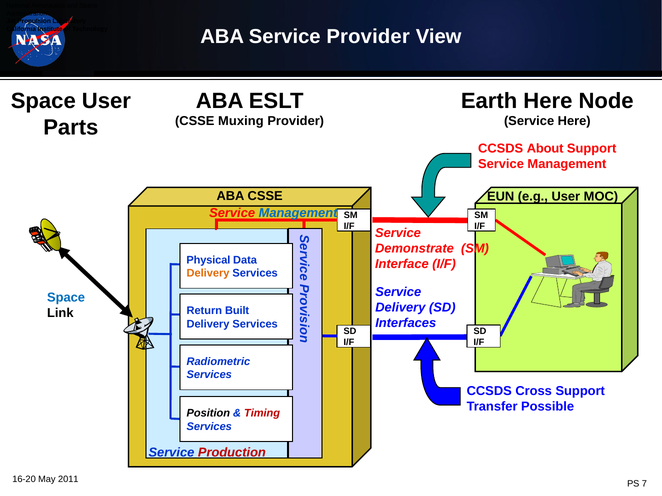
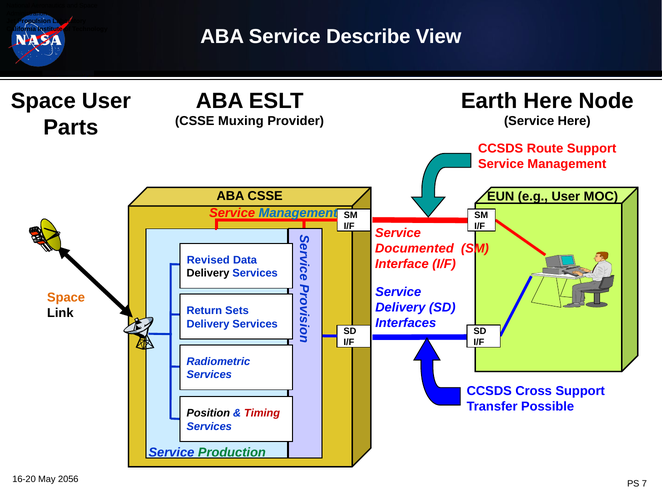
Service Provider: Provider -> Describe (368, 37)
About: About -> Route (545, 149)
Demonstrate: Demonstrate -> Documented (414, 249)
Physical: Physical -> Revised (208, 260)
Delivery colour: orange -> black (208, 273)
Space colour: blue -> orange (66, 298)
Built: Built -> Sets (237, 311)
Production colour: red -> green (232, 453)
2011: 2011 -> 2056 (68, 480)
